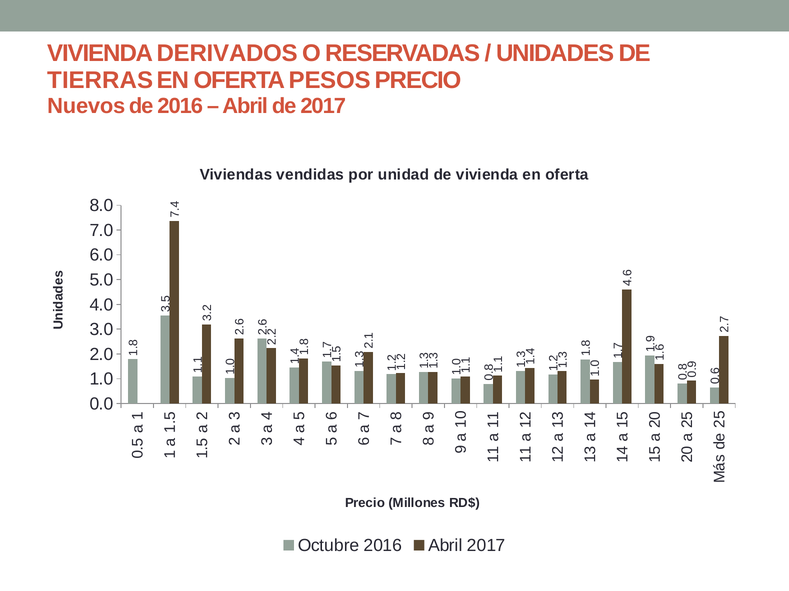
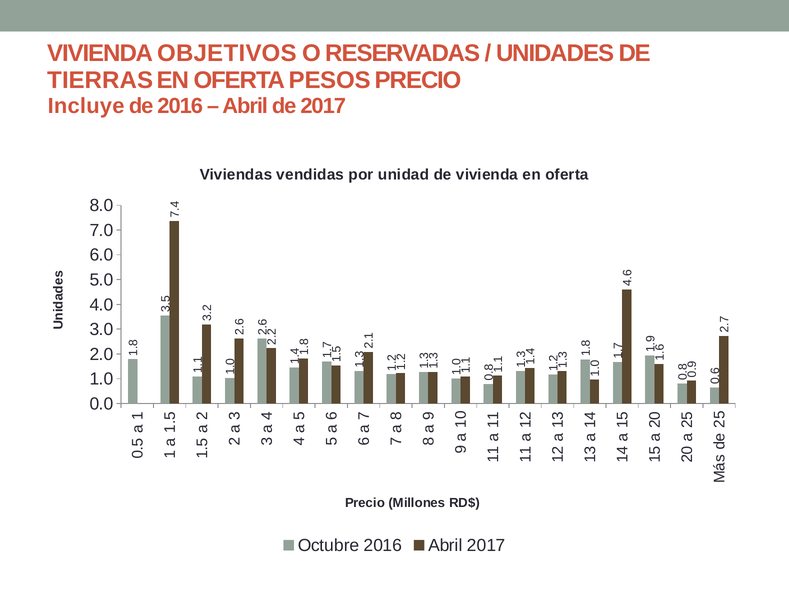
DERIVADOS: DERIVADOS -> OBJETIVOS (227, 54)
Nuevos: Nuevos -> Incluye (86, 106)
